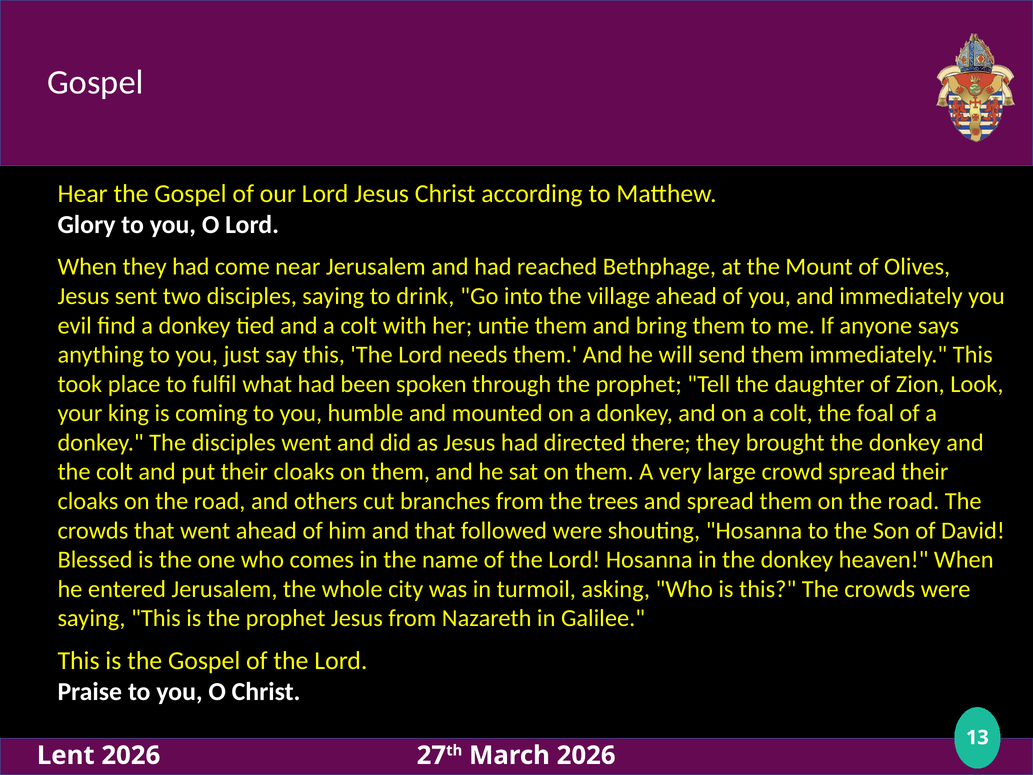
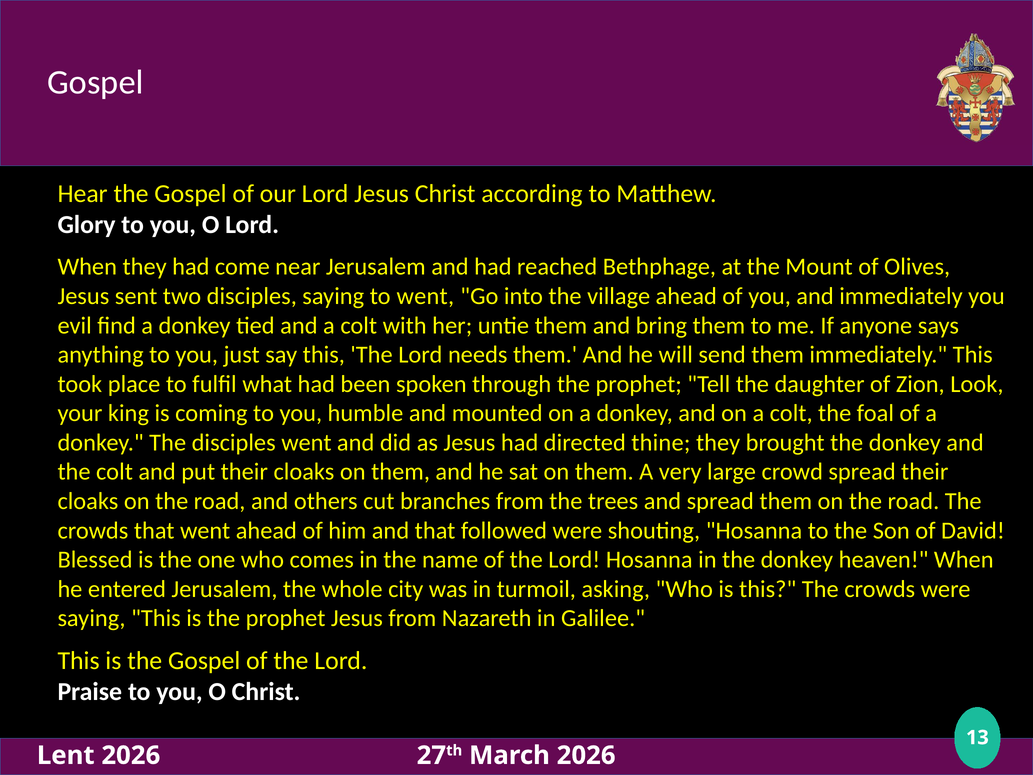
to drink: drink -> went (425, 296)
there: there -> thine (661, 442)
